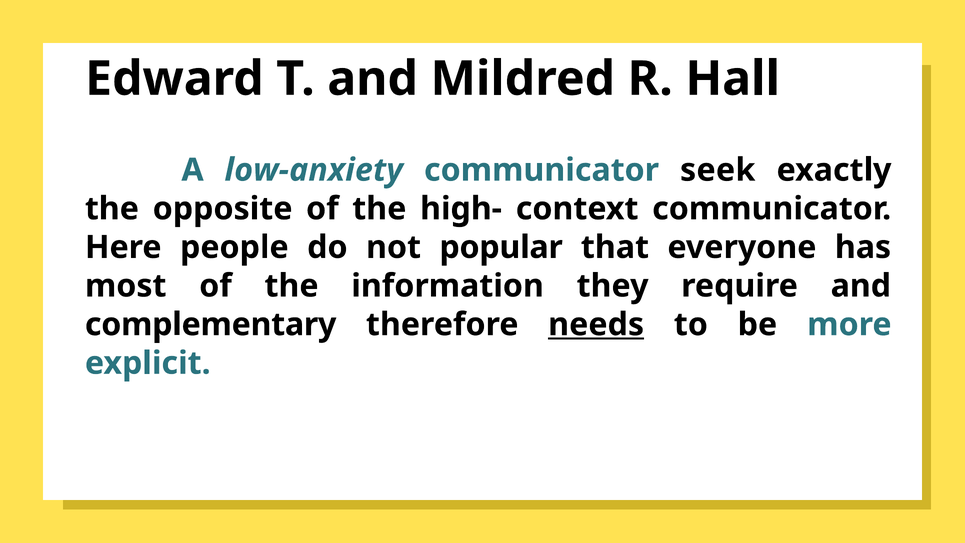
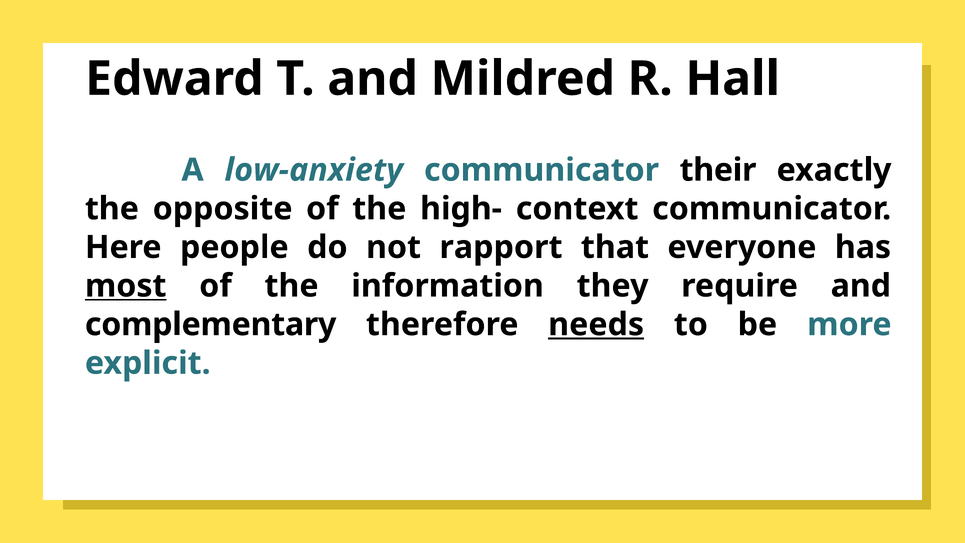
seek: seek -> their (718, 170)
popular: popular -> rapport (501, 247)
most underline: none -> present (126, 286)
